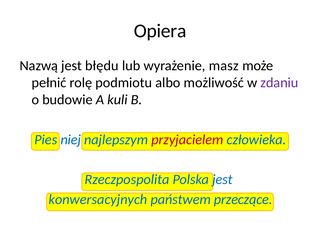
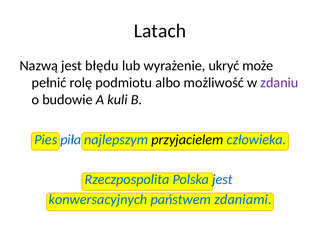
Opiera: Opiera -> Latach (160, 31)
masz: masz -> ukryć (224, 66)
niej: niej -> piła (71, 140)
przyjacielem colour: red -> black (187, 140)
przeczące: przeczące -> zdaniami (243, 199)
